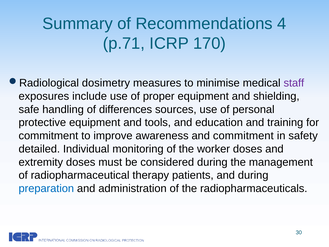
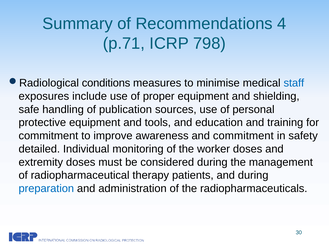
170: 170 -> 798 (209, 43)
dosimetry: dosimetry -> conditions (106, 83)
staff colour: purple -> blue (294, 83)
differences: differences -> publication (125, 109)
